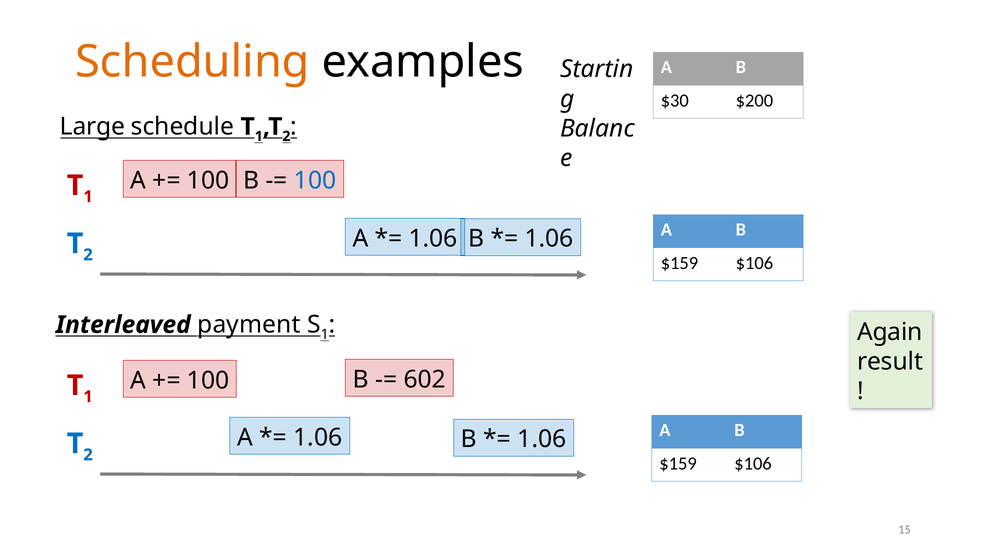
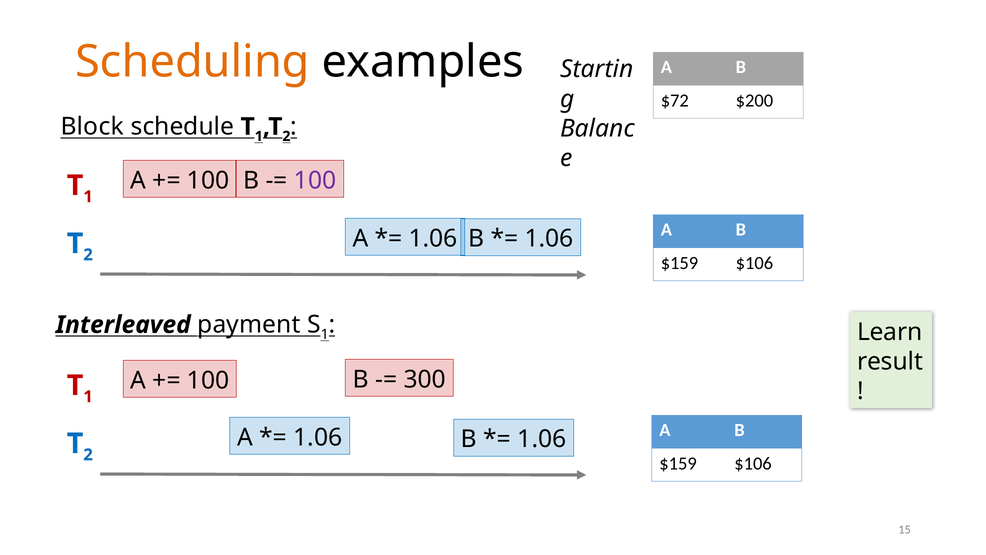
$30: $30 -> $72 (675, 100)
Large: Large -> Block (92, 127)
100 colour: blue -> purple (315, 181)
Again: Again -> Learn (890, 332)
602: 602 -> 300 (425, 379)
